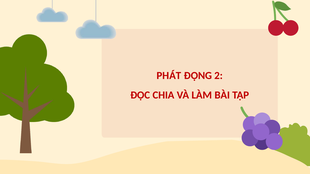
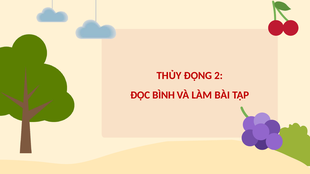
PHÁT: PHÁT -> THỦY (169, 76)
CHIA: CHIA -> BÌNH (164, 95)
